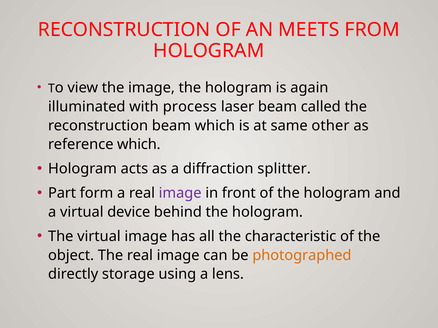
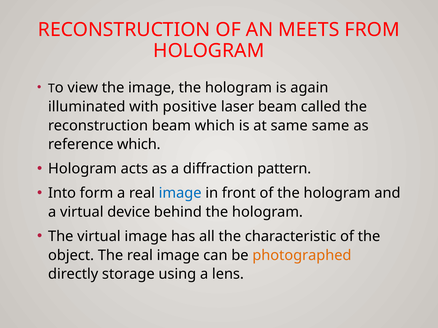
process: process -> positive (190, 107)
same other: other -> same (330, 126)
splitter: splitter -> pattern (284, 169)
Part: Part -> Into (62, 193)
image colour: purple -> blue (180, 193)
